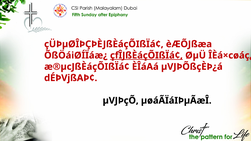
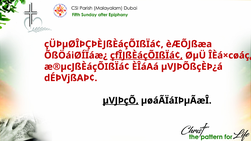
µVJÞçÕ underline: none -> present (121, 101)
